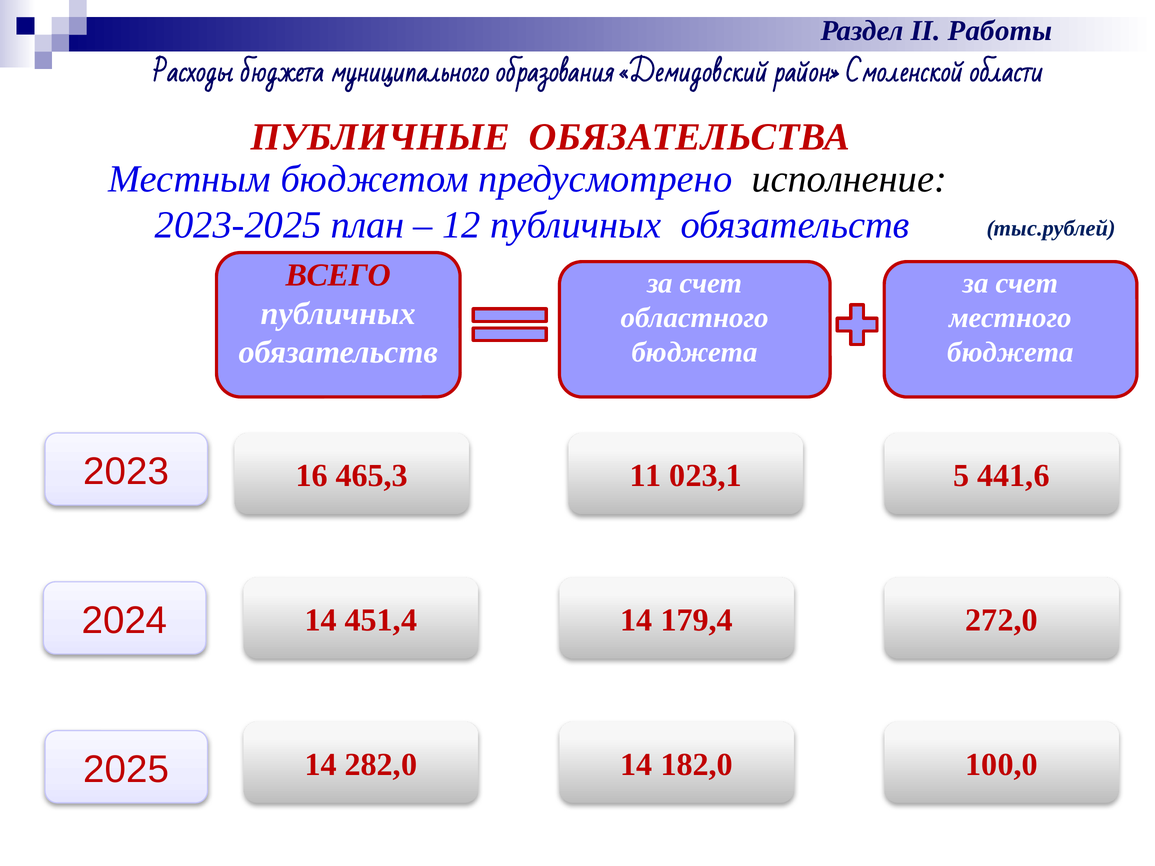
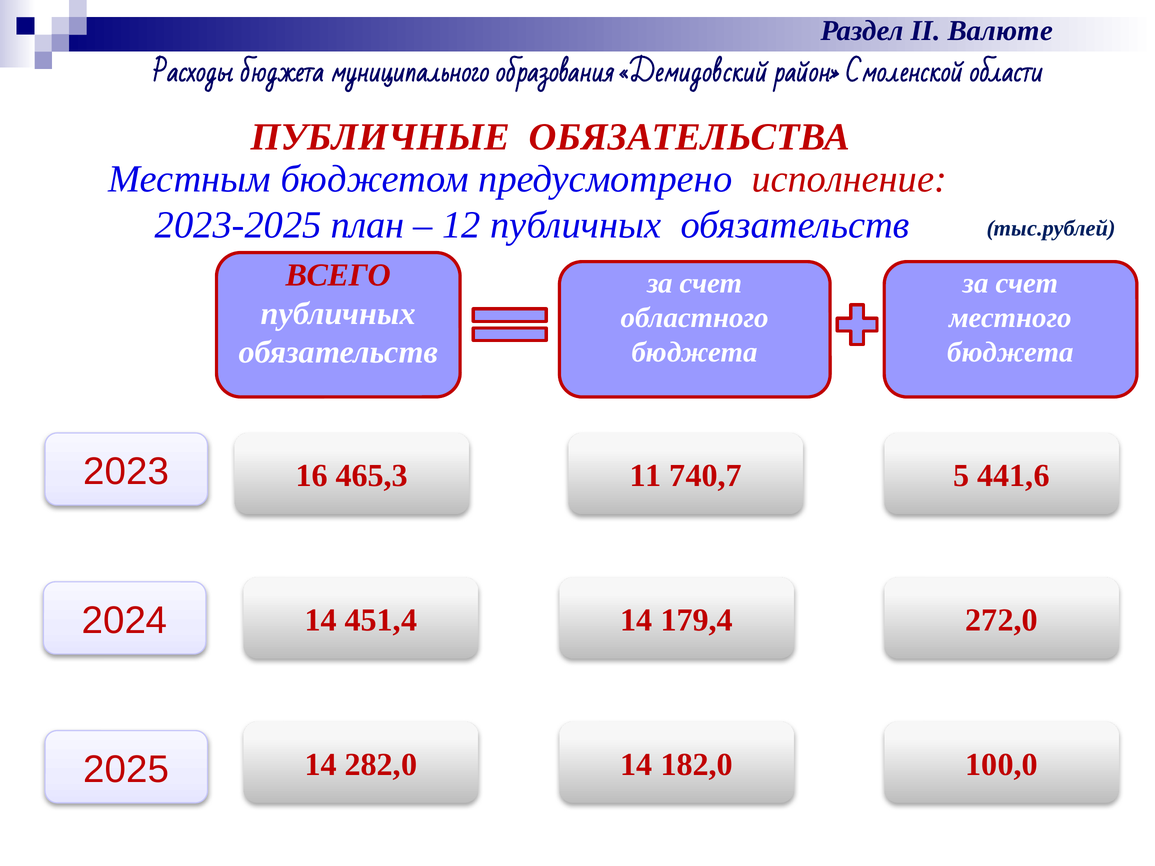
Работы: Работы -> Валюте (1000, 31)
исполнение colour: black -> red (849, 179)
023,1: 023,1 -> 740,7 (706, 476)
